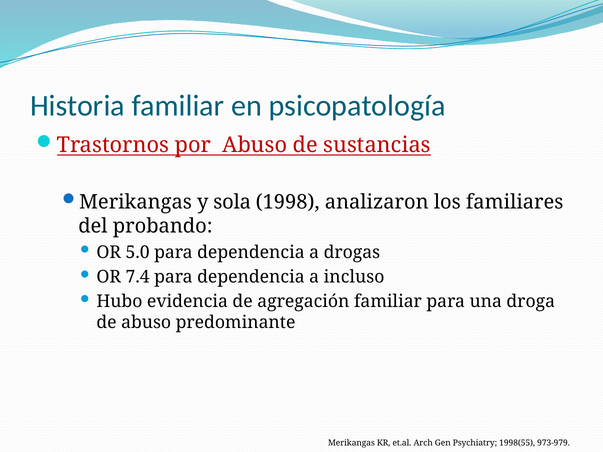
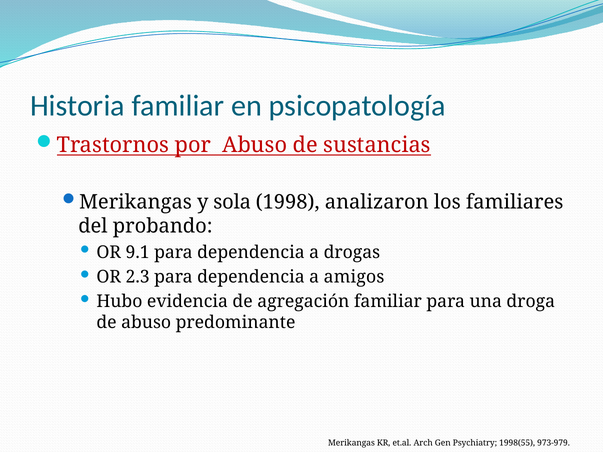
5.0: 5.0 -> 9.1 (138, 252)
7.4: 7.4 -> 2.3 (138, 277)
incluso: incluso -> amigos (354, 277)
